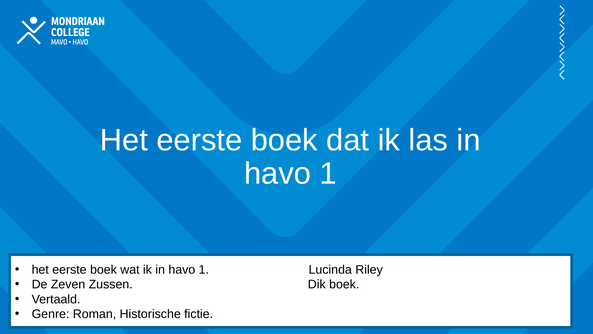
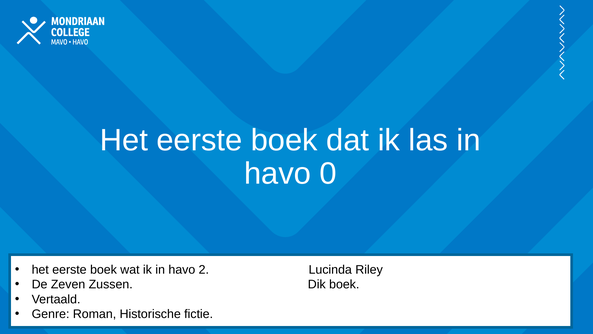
1: 1 -> 0 (328, 173)
ik in havo 1: 1 -> 2 (204, 269)
